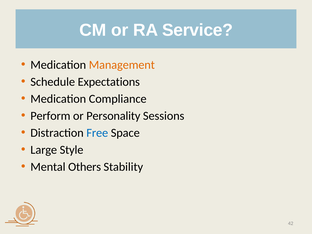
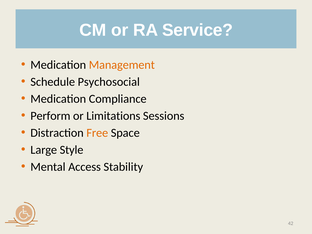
Expectations: Expectations -> Psychosocial (109, 82)
Personality: Personality -> Limitations (113, 116)
Free colour: blue -> orange (97, 133)
Others: Others -> Access (85, 167)
